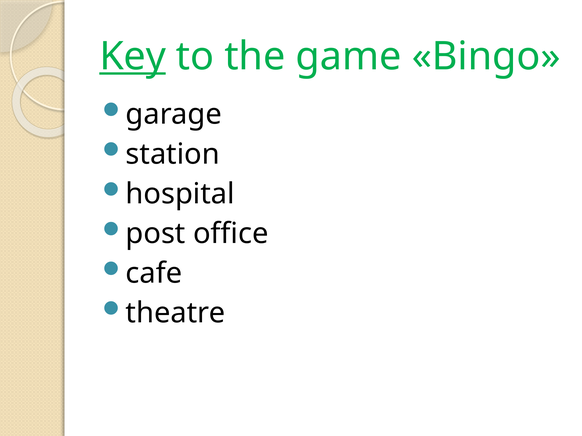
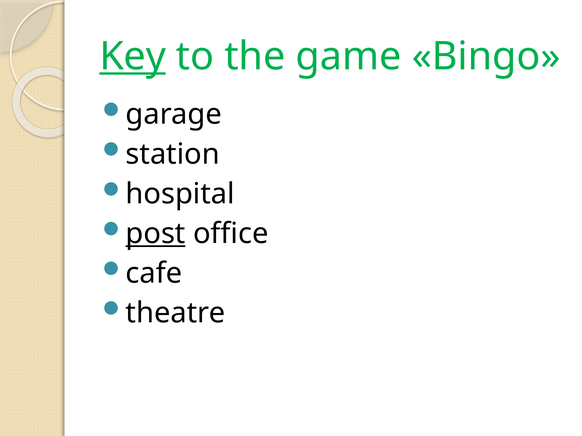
post underline: none -> present (156, 234)
